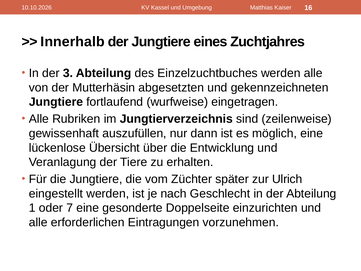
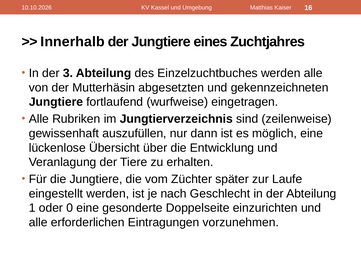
Ulrich: Ulrich -> Laufe (287, 179)
7: 7 -> 0 (70, 208)
